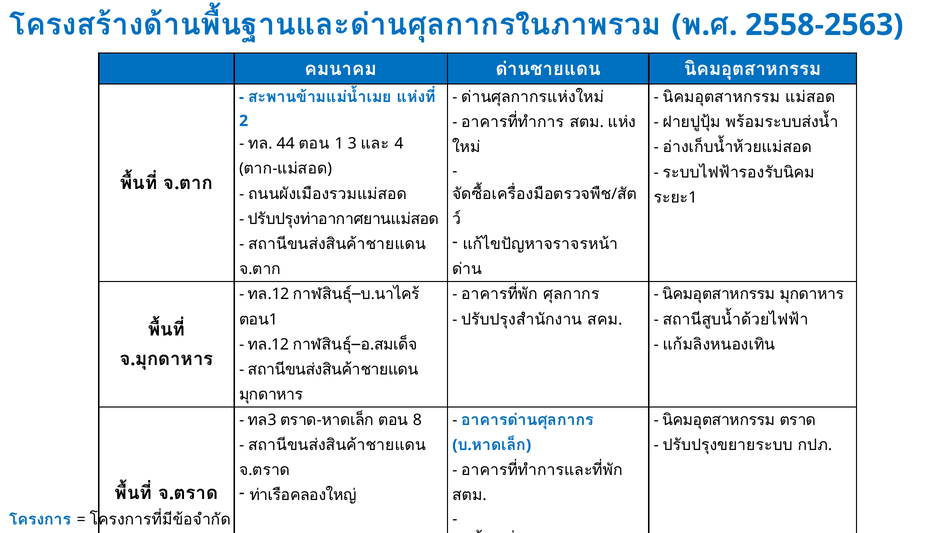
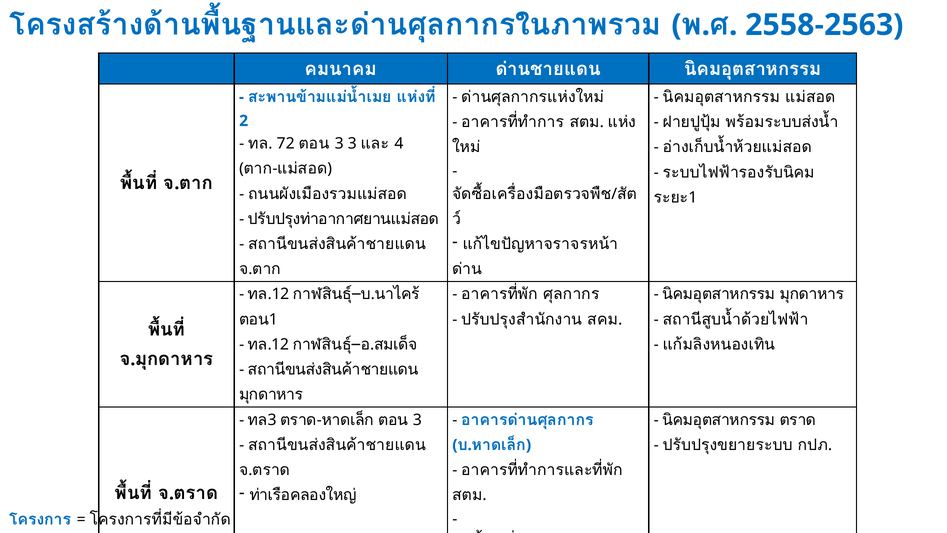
44: 44 -> 72 (286, 144)
1: 1 -> 3 (339, 144)
8: 8 -> 3 (417, 420)
